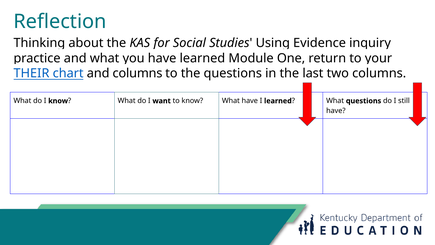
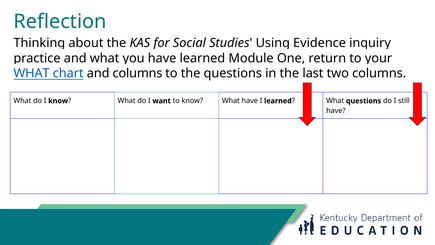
THEIR: THEIR -> WHAT (32, 73)
